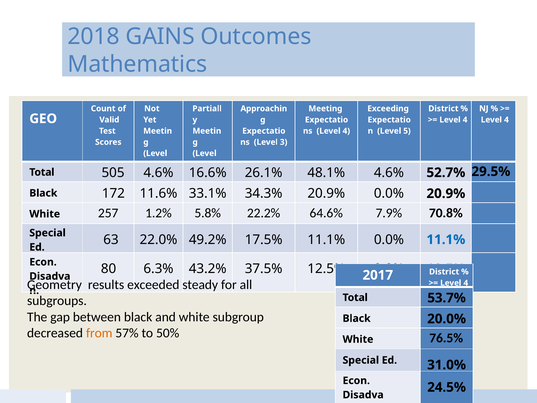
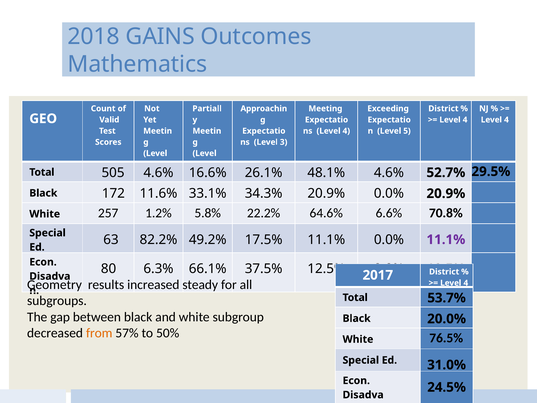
7.9%: 7.9% -> 6.6% (389, 213)
22.0%: 22.0% -> 82.2% (158, 239)
11.1% colour: blue -> purple (446, 239)
43.2%: 43.2% -> 66.1% (208, 269)
exceeded: exceeded -> increased (153, 285)
